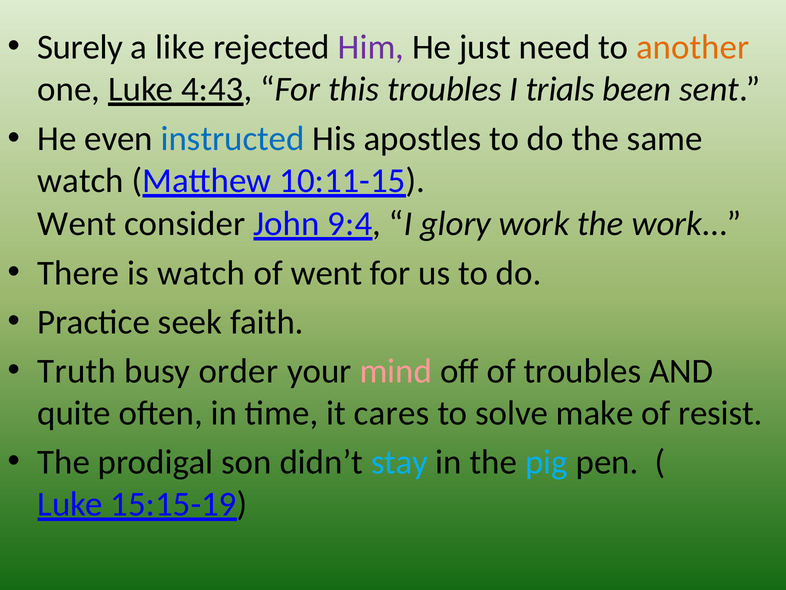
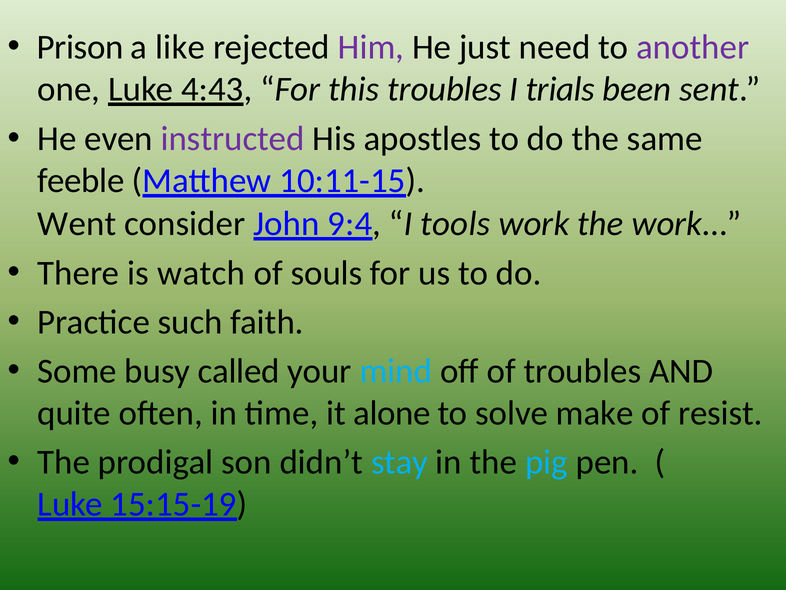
Surely: Surely -> Prison (80, 47)
another colour: orange -> purple (693, 47)
instructed colour: blue -> purple (233, 139)
watch: watch -> feeble (81, 181)
glory: glory -> tools (455, 223)
of went: went -> souls (327, 273)
seek: seek -> such (190, 322)
Truth: Truth -> Some (77, 371)
order: order -> called (239, 371)
mind colour: pink -> light blue (396, 371)
cares: cares -> alone (392, 413)
